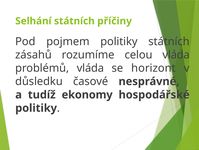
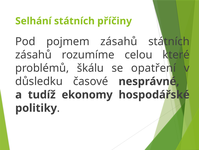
pojmem politiky: politiky -> zásahů (119, 41)
celou vláda: vláda -> které (176, 55)
problémů vláda: vláda -> škálu (90, 68)
horizont: horizont -> opatření (154, 68)
